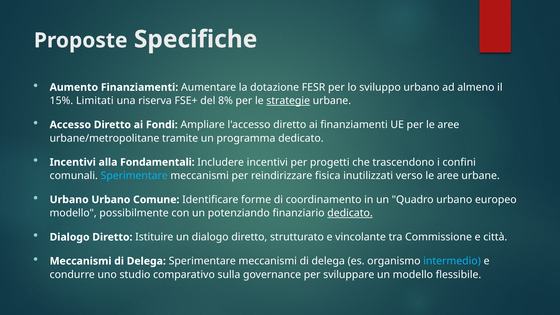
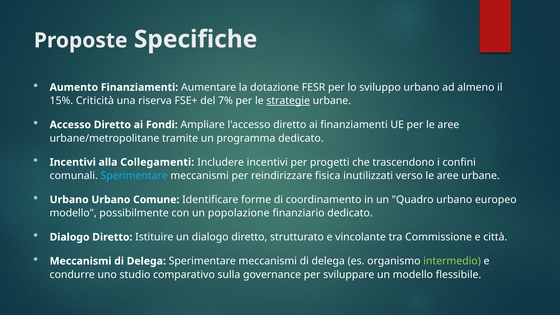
Limitati: Limitati -> Criticità (95, 101)
8%: 8% -> 7% (226, 101)
Fondamentali: Fondamentali -> Collegamenti (157, 162)
potenziando: potenziando -> popolazione (239, 213)
dedicato underline: present -> none (350, 213)
intermedio colour: light blue -> light green (452, 261)
